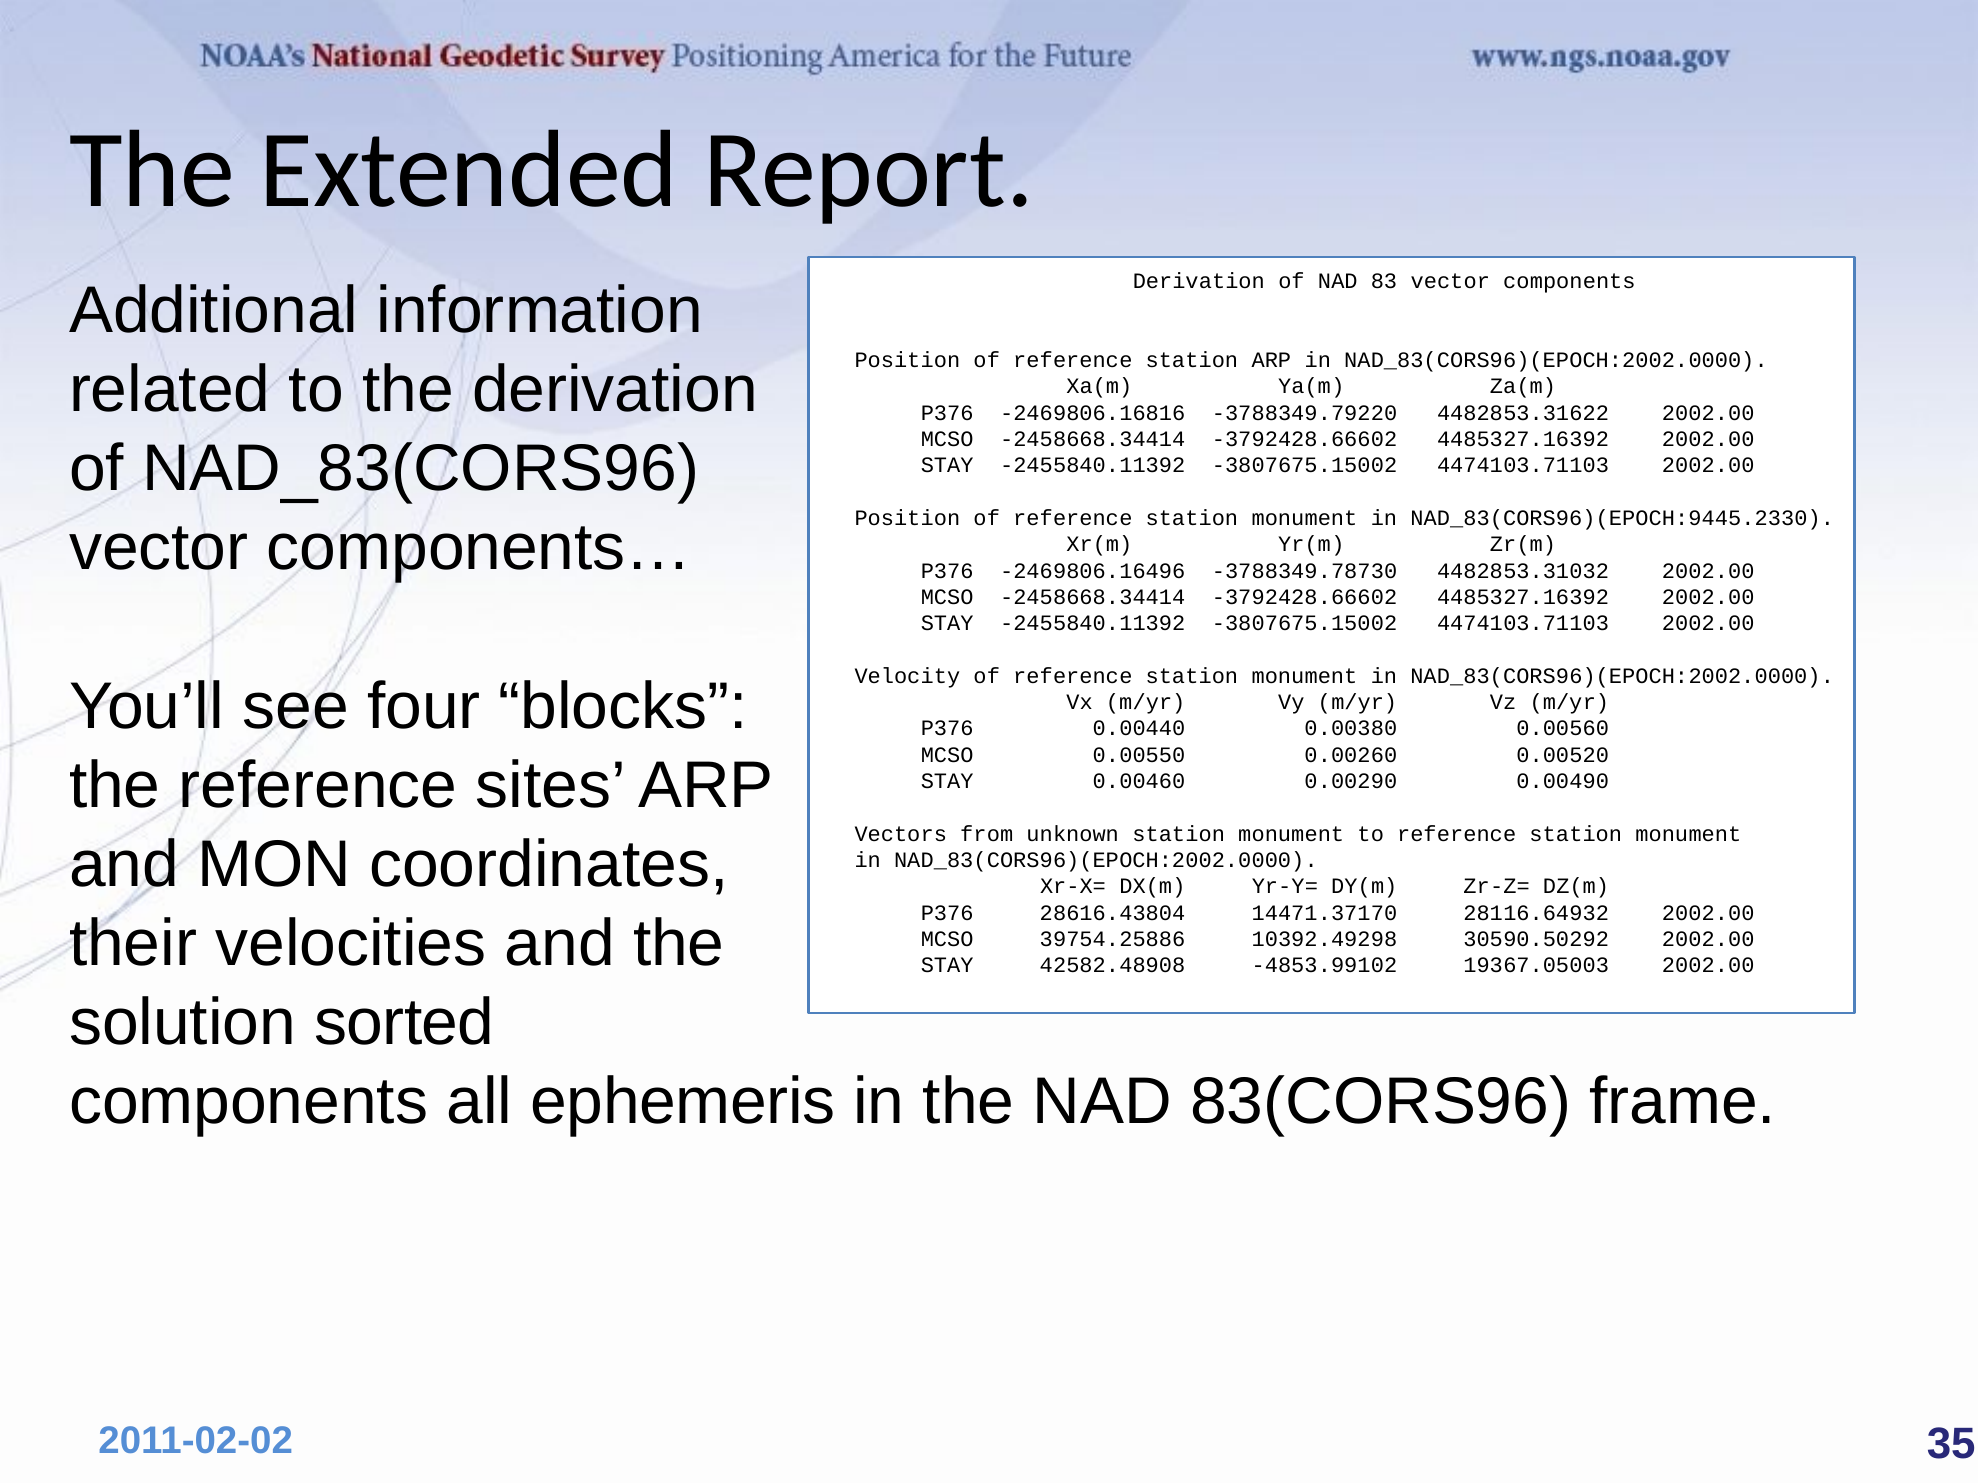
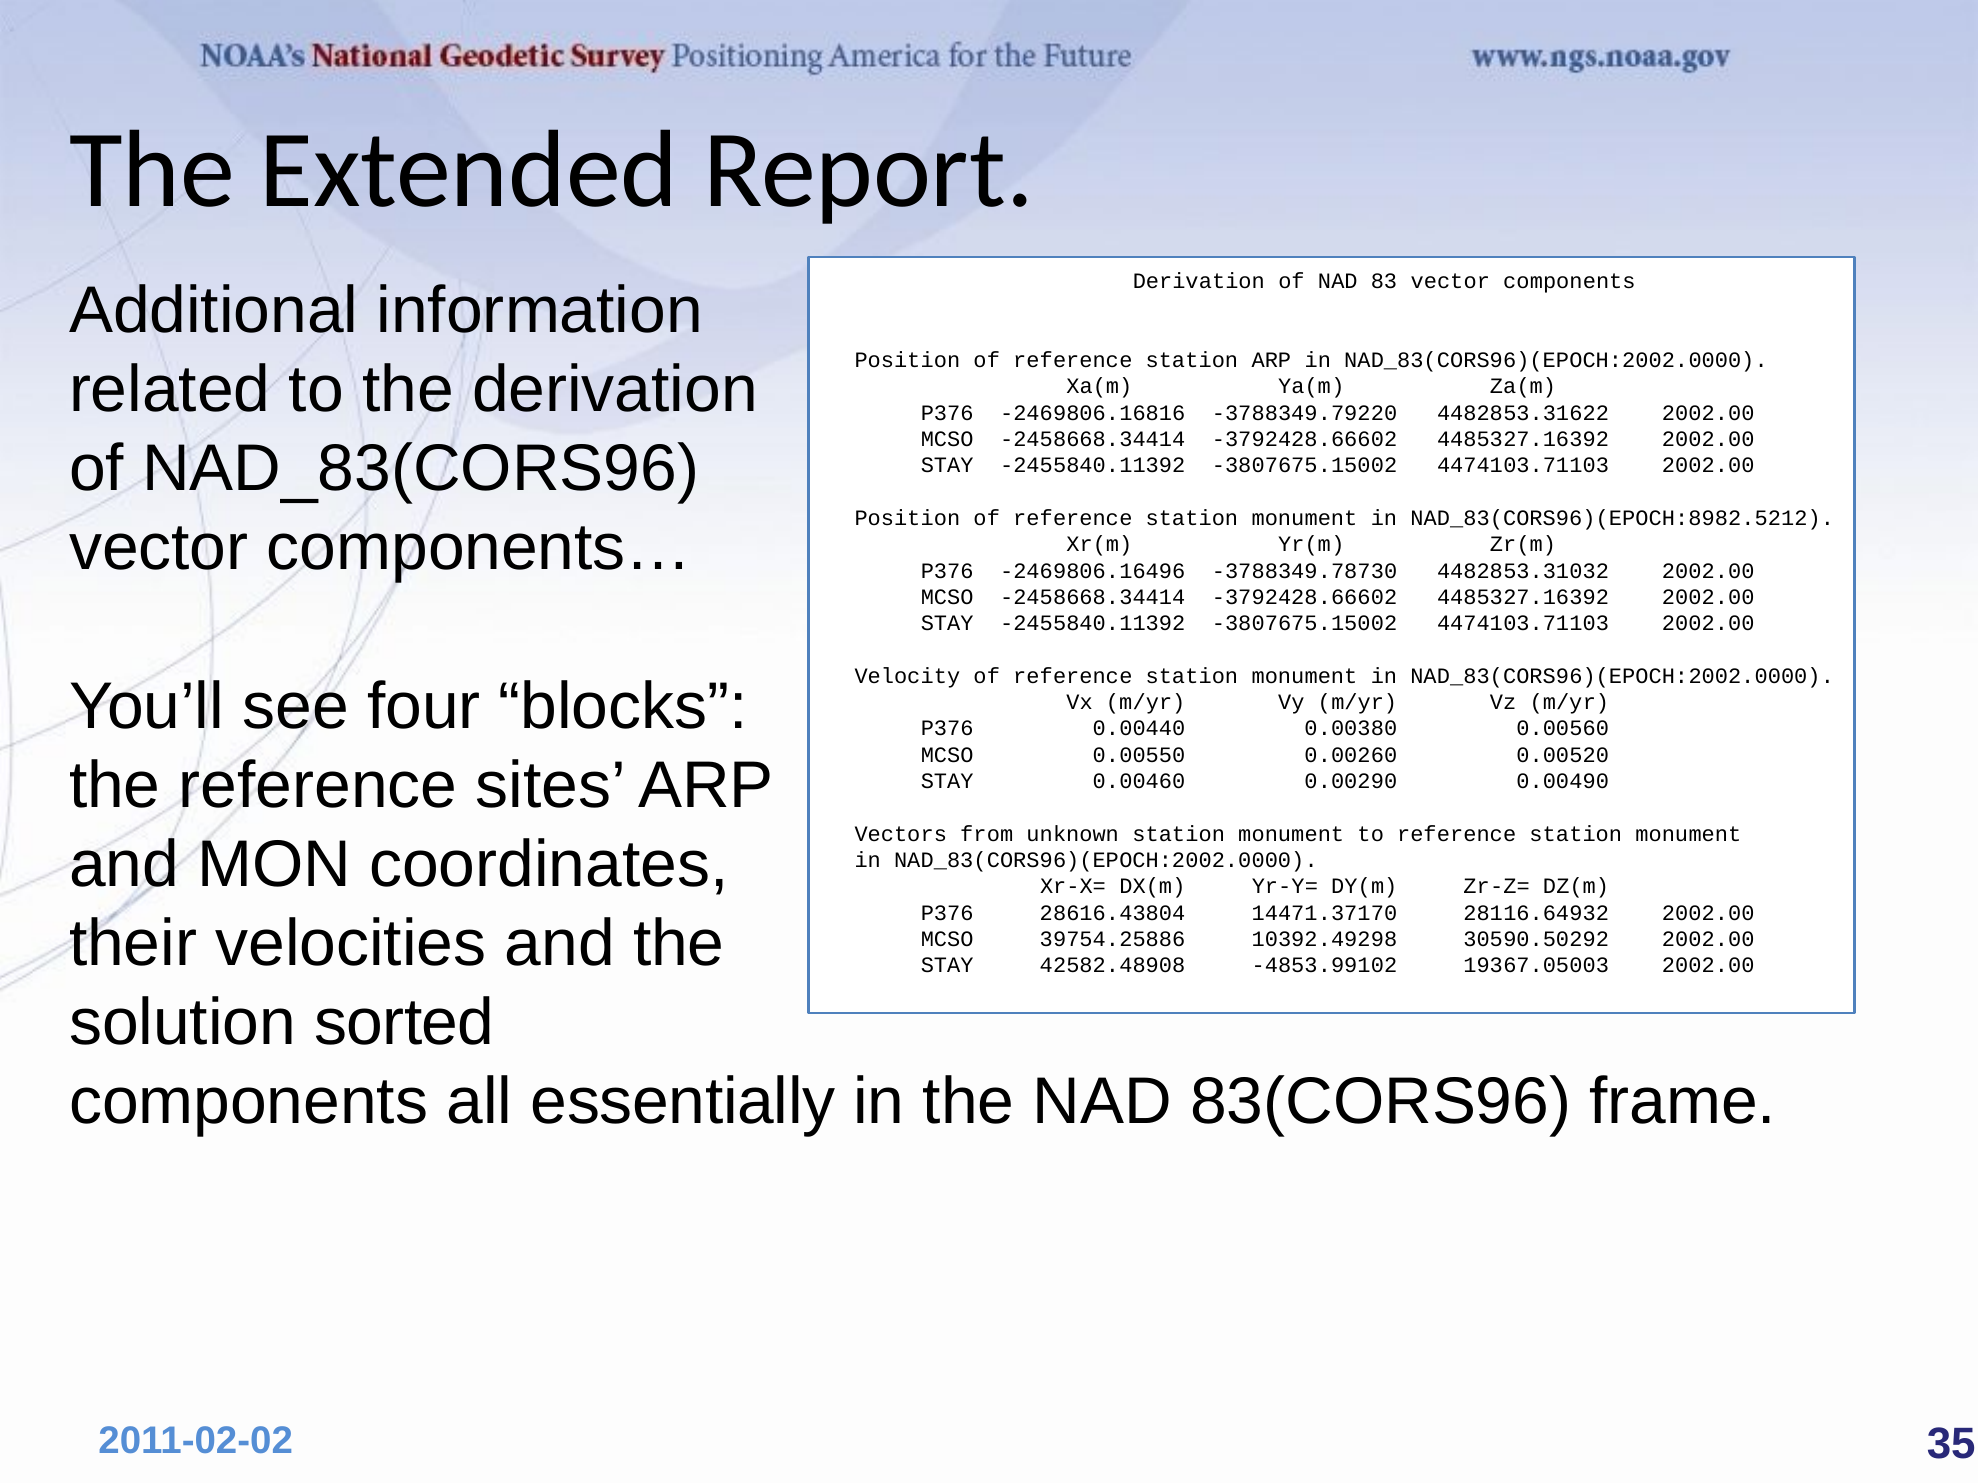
NAD_83(CORS96)(EPOCH:9445.2330: NAD_83(CORS96)(EPOCH:9445.2330 -> NAD_83(CORS96)(EPOCH:8982.5212 (1622, 518)
ephemeris: ephemeris -> essentially (683, 1102)
